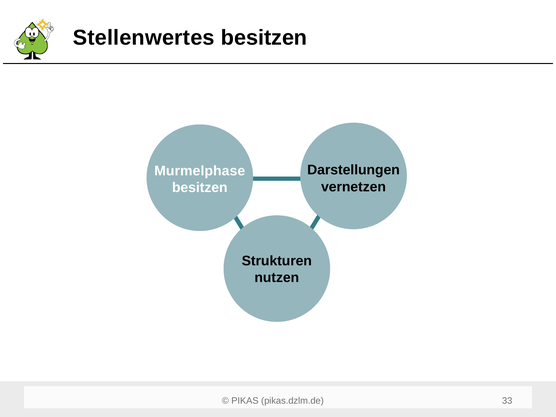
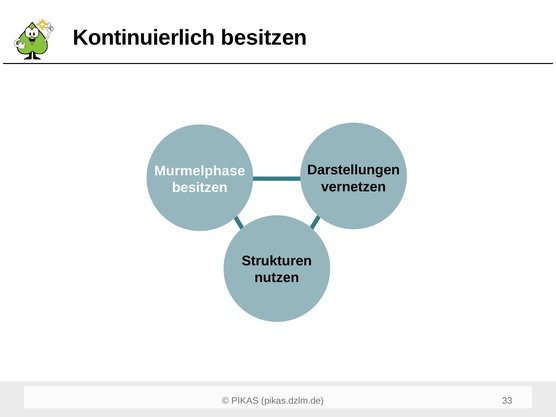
Stellenwertes: Stellenwertes -> Kontinuierlich (144, 38)
